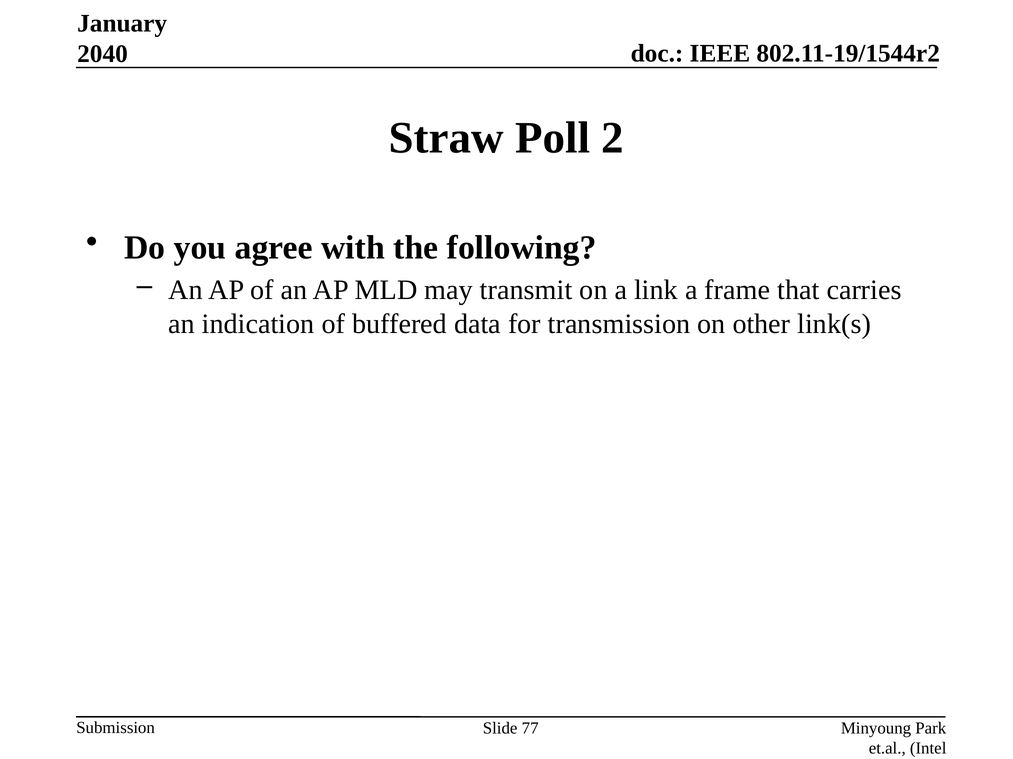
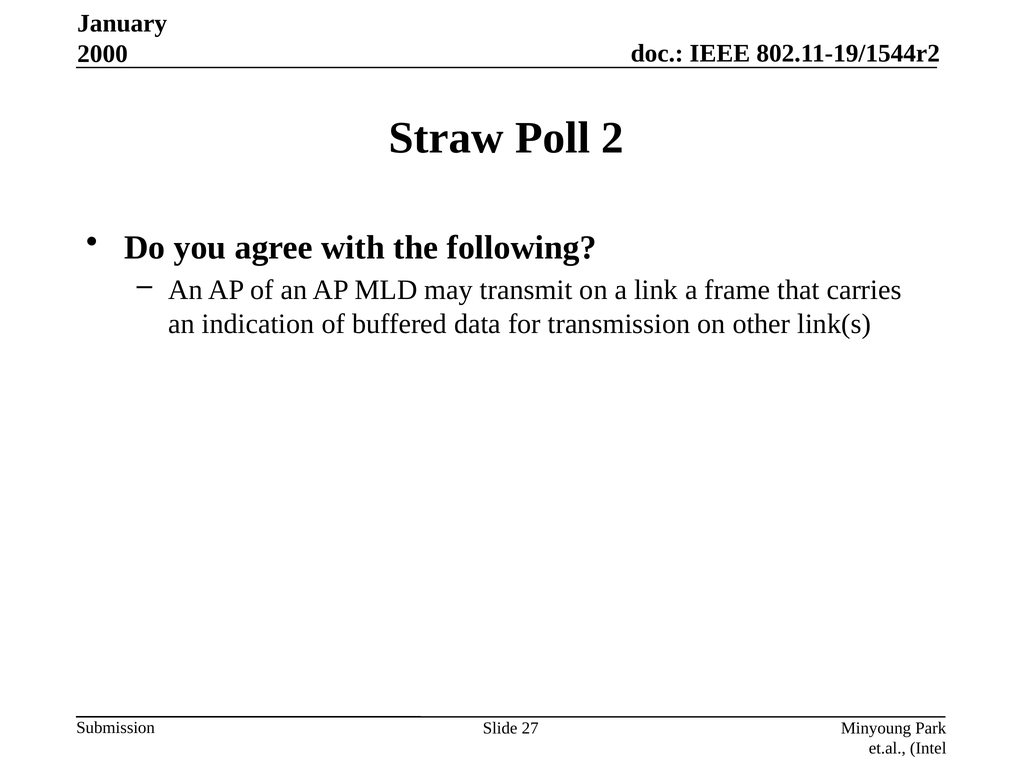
2040: 2040 -> 2000 (103, 54)
77: 77 -> 27 (530, 729)
